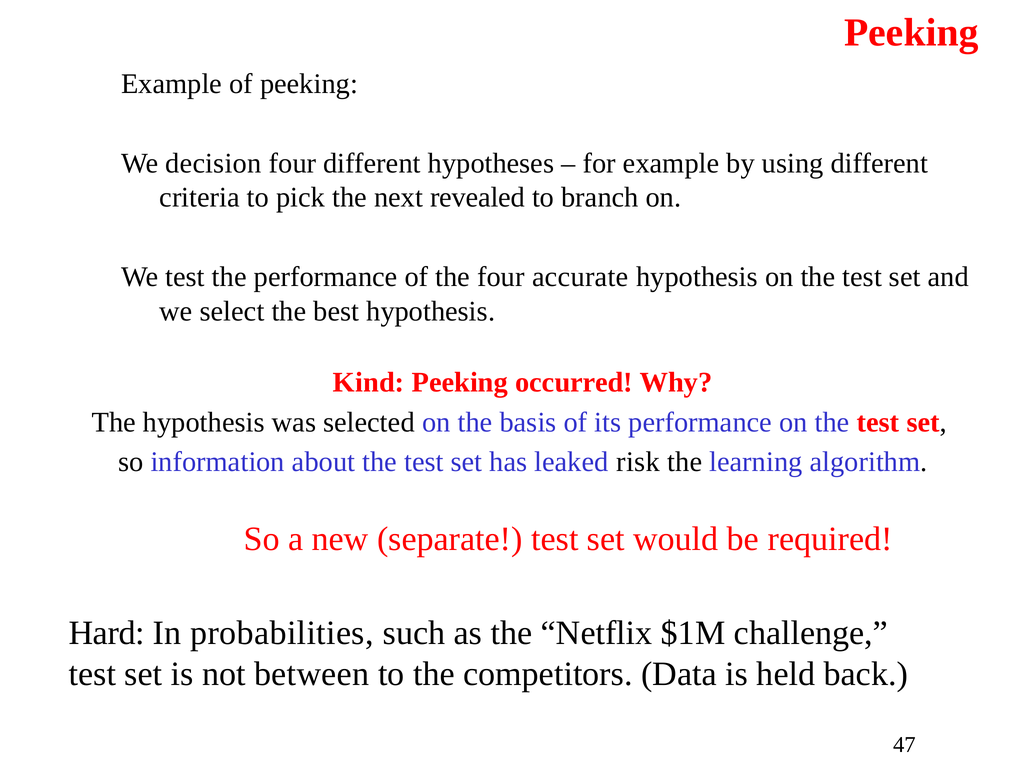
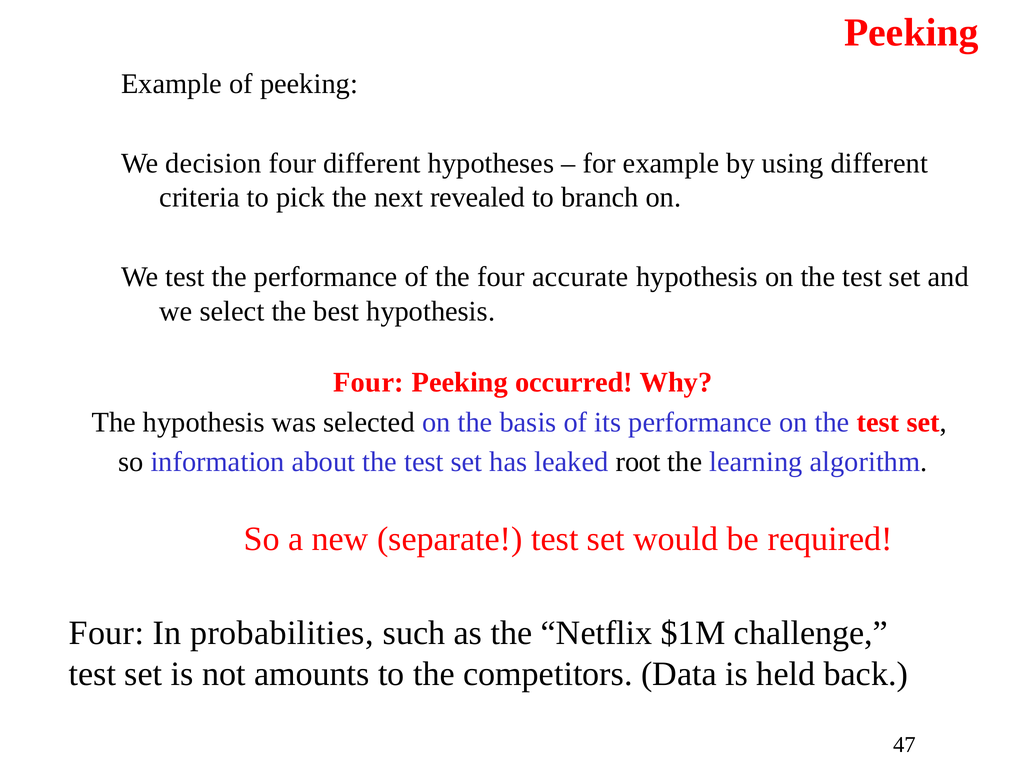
Kind: Kind -> Four (369, 383)
risk: risk -> root (638, 462)
Hard: Hard -> Four (106, 633)
between: between -> amounts (312, 674)
